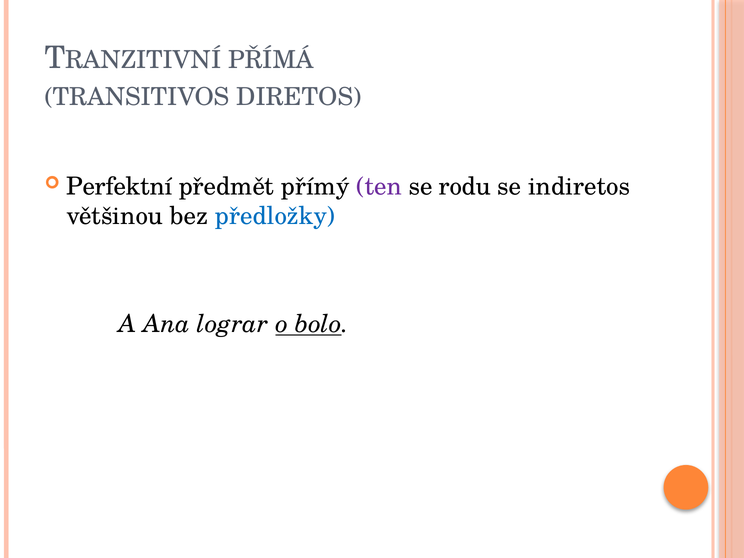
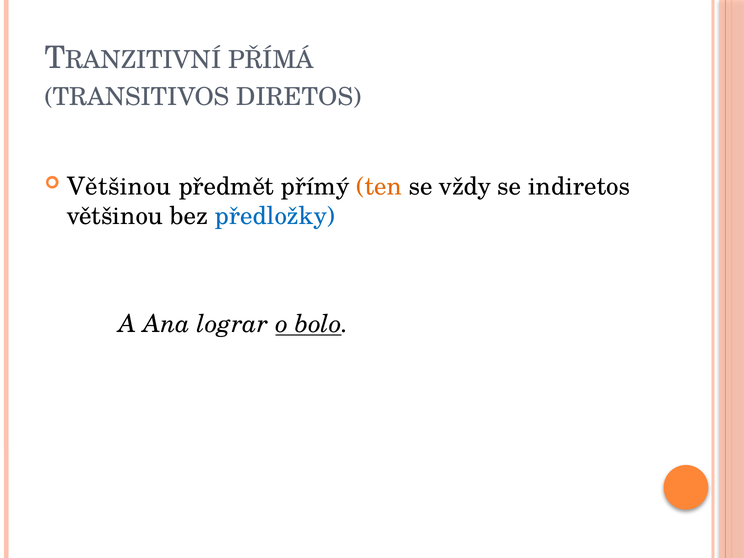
Perfektní: Perfektní -> Většinou (119, 186)
ten colour: purple -> orange (379, 186)
rodu: rodu -> vždy (465, 186)
